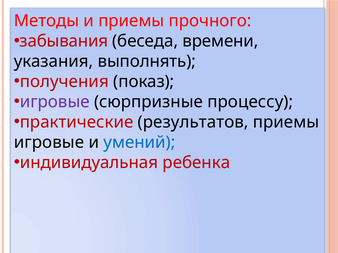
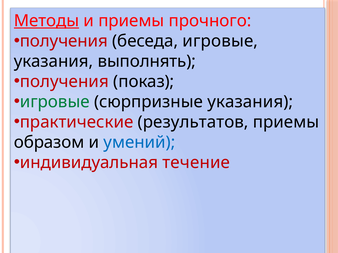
Методы underline: none -> present (46, 21)
забывания: забывания -> получения (64, 41)
беседа времени: времени -> игровые (220, 41)
игровые colour: purple -> green (55, 102)
сюрпризные процессу: процессу -> указания (250, 102)
игровые: игровые -> образом (49, 143)
ребенка: ребенка -> течение (196, 163)
